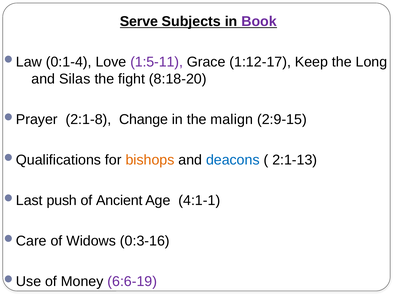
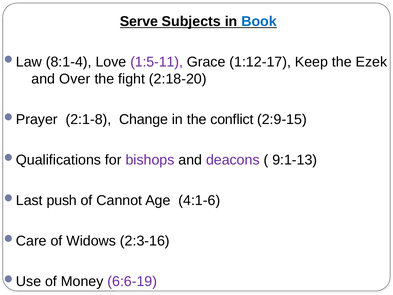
Book colour: purple -> blue (259, 21)
0:1-4: 0:1-4 -> 8:1-4 (69, 62)
Long: Long -> Ezek (371, 62)
Silas: Silas -> Over (75, 79)
8:18-20: 8:18-20 -> 2:18-20 (178, 79)
malign: malign -> conflict (232, 119)
bishops colour: orange -> purple (150, 160)
deacons colour: blue -> purple (233, 160)
2:1-13: 2:1-13 -> 9:1-13 (295, 160)
Ancient: Ancient -> Cannot (119, 200)
4:1-1: 4:1-1 -> 4:1-6 (199, 200)
0:3-16: 0:3-16 -> 2:3-16 (145, 241)
